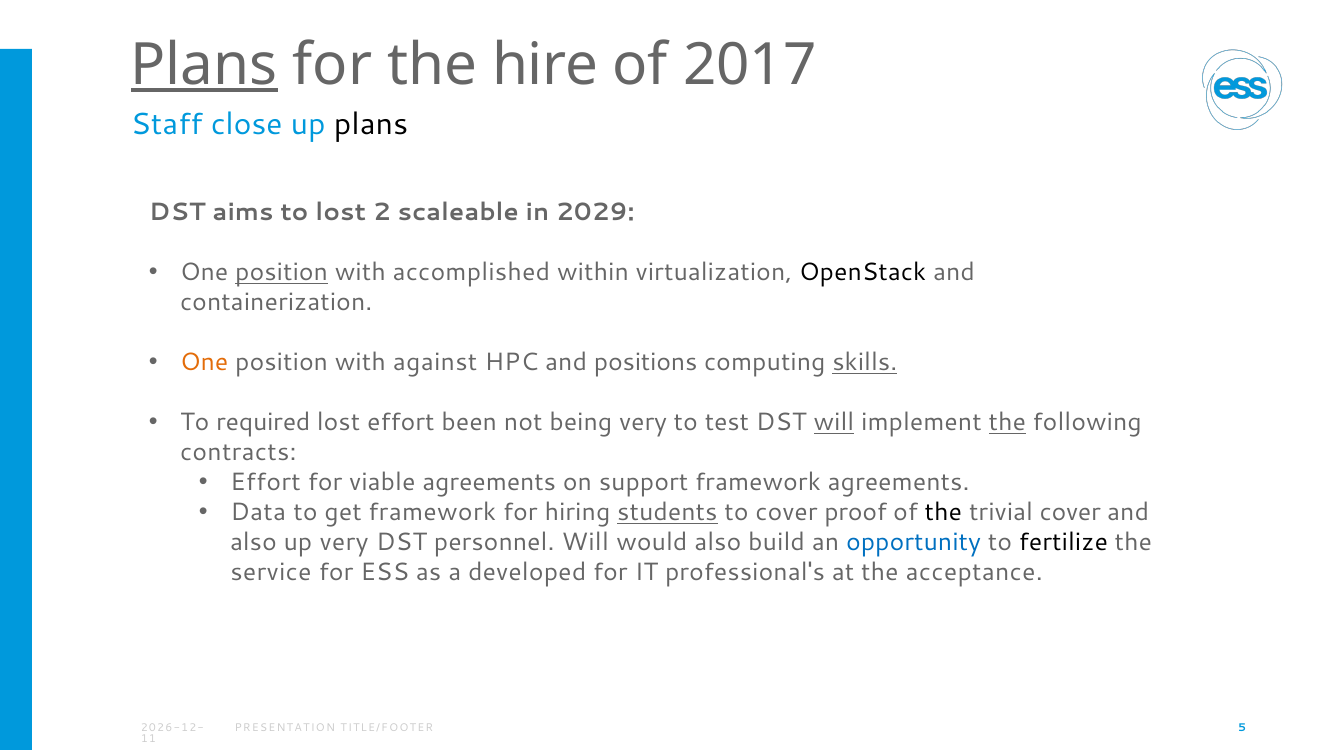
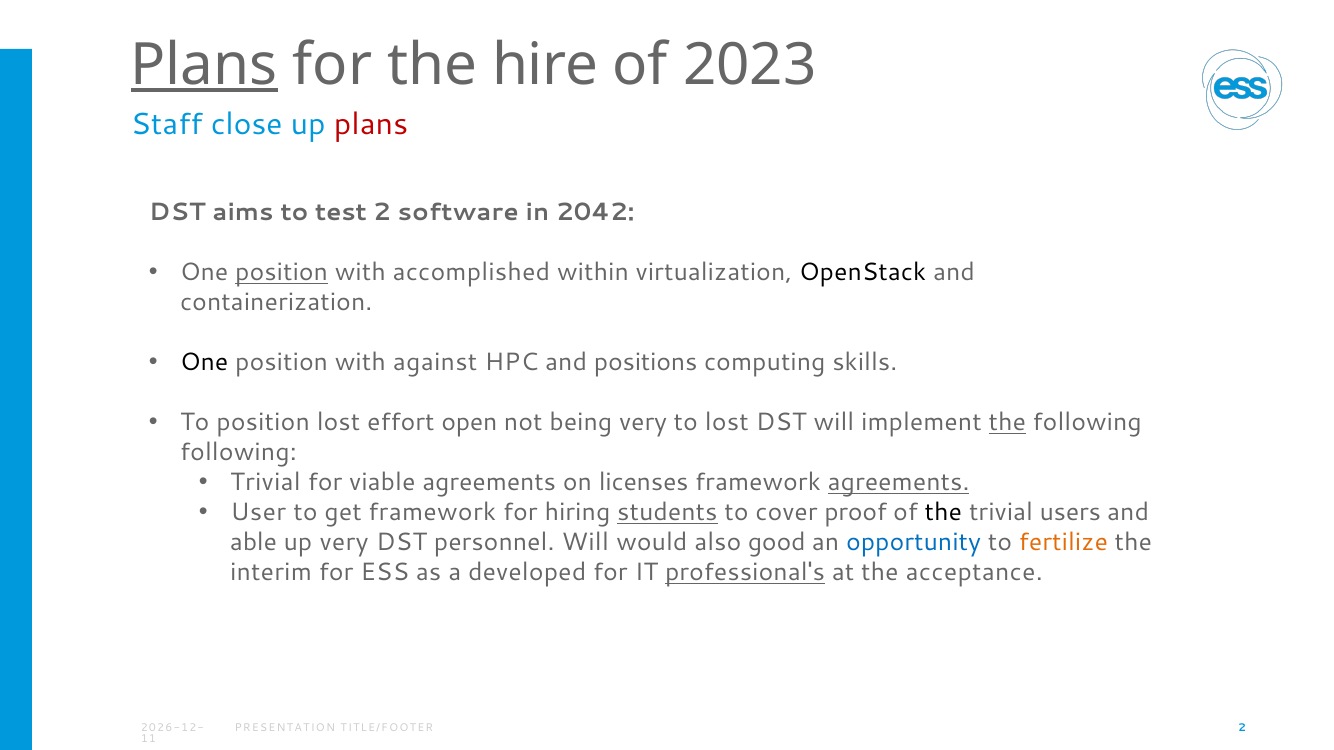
2017: 2017 -> 2023 (750, 65)
plans colour: black -> red (371, 124)
to lost: lost -> test (341, 213)
scaleable: scaleable -> software (458, 213)
2029: 2029 -> 2042 (595, 213)
One colour: orange -> black (204, 363)
skills underline: present -> none (865, 363)
To required: required -> position (263, 423)
been: been -> open (469, 423)
to test: test -> lost (727, 423)
will underline: present -> none (834, 423)
contracts: contracts -> following (238, 453)
Effort: Effort -> Trivial (265, 483)
support: support -> licenses (644, 483)
agreements underline: none -> present (899, 483)
Data: Data -> User (258, 513)
trivial cover: cover -> users (1070, 513)
also: also -> able (253, 543)
build: build -> good (777, 543)
fertilize colour: black -> orange (1063, 543)
service: service -> interim (271, 573)
professional's underline: none -> present (745, 573)
TITLE/FOOTER 5: 5 -> 2 (1242, 728)
